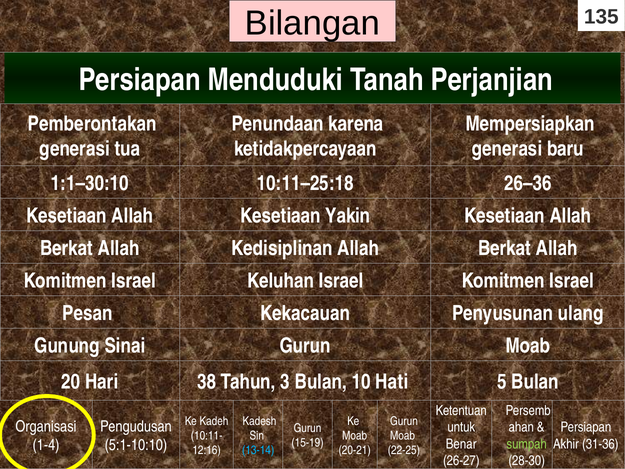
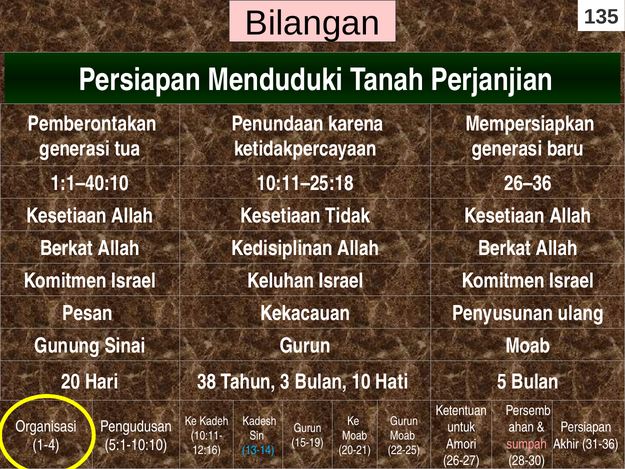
1:1–30:10: 1:1–30:10 -> 1:1–40:10 (90, 183)
Yakin: Yakin -> Tidak (348, 216)
Benar: Benar -> Amori (461, 444)
sumpah colour: light green -> pink (527, 444)
